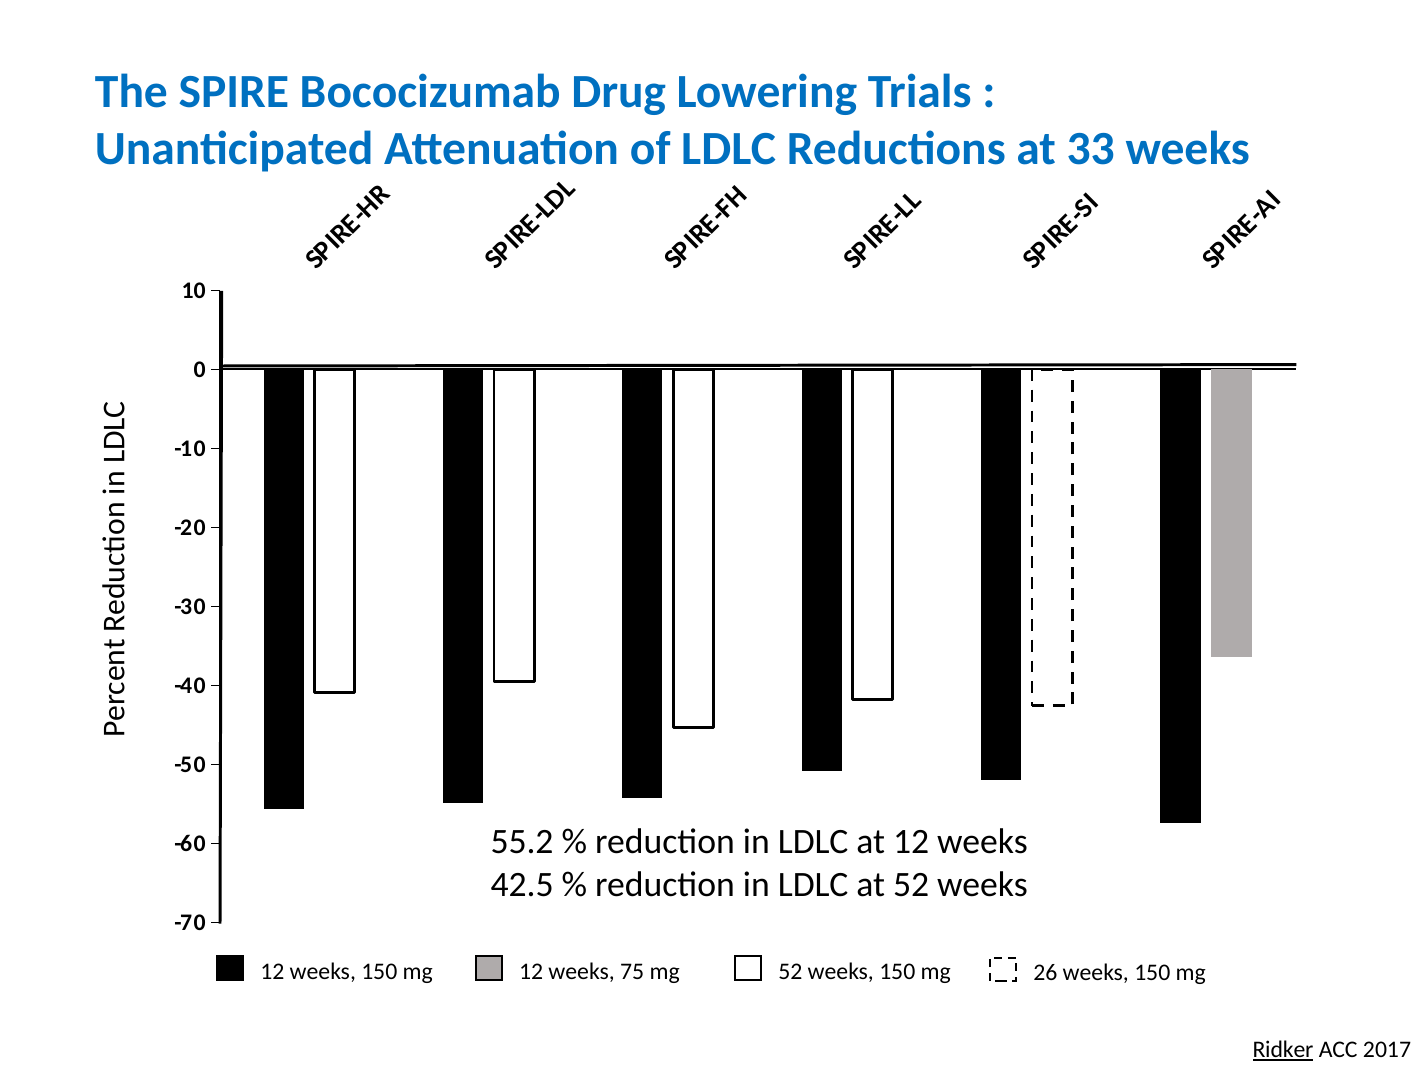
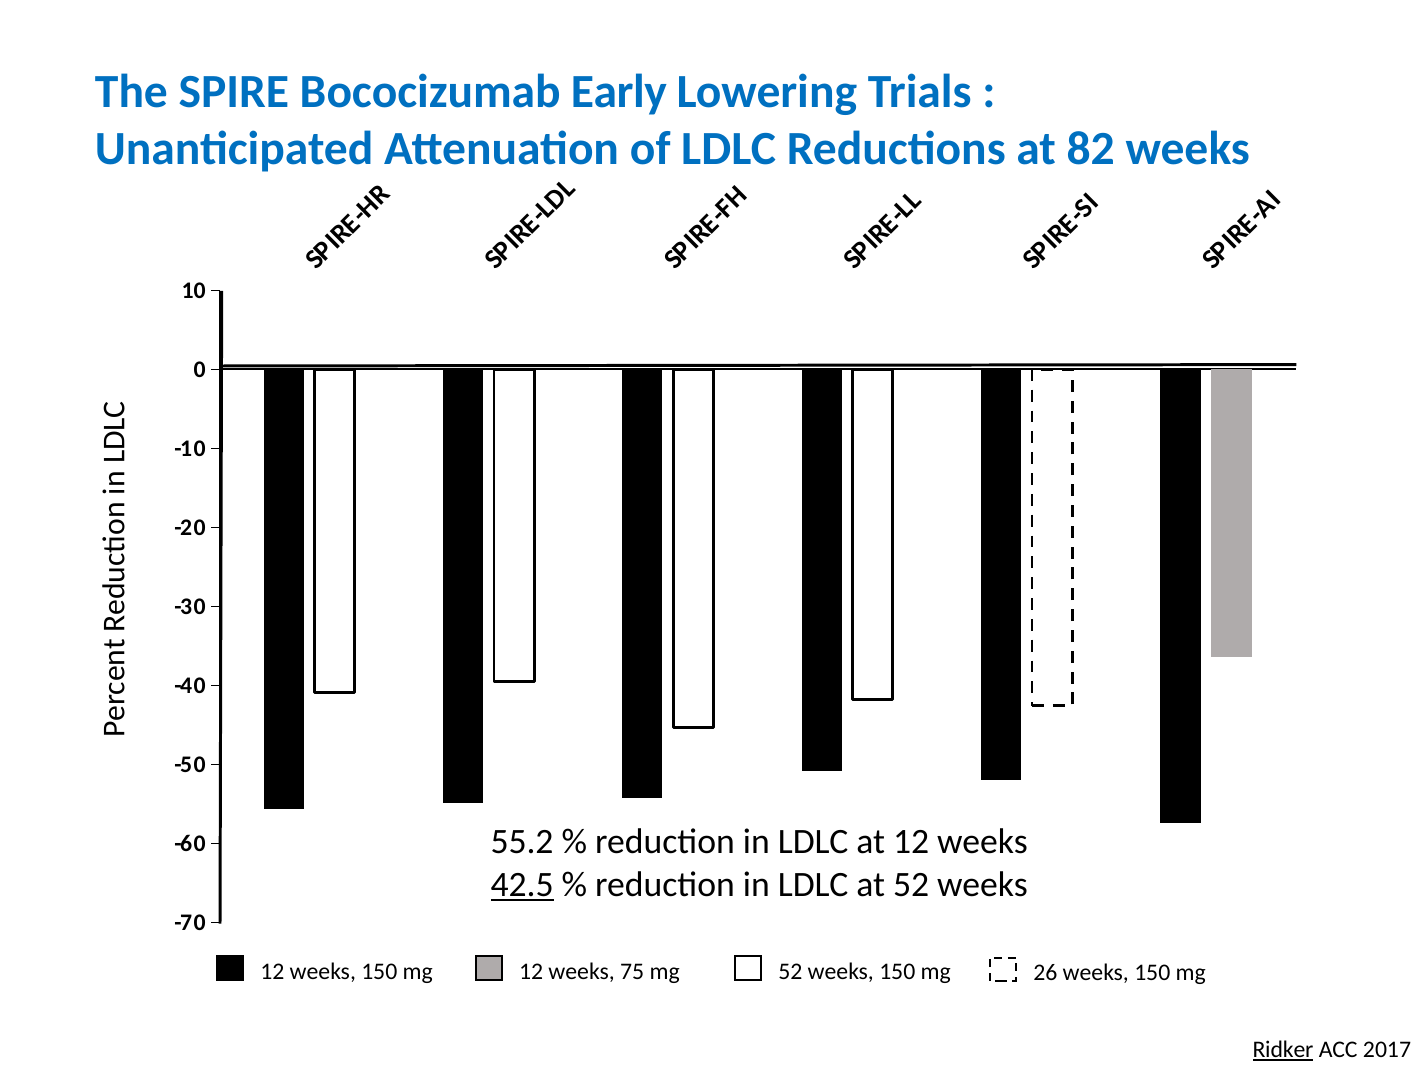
Drug: Drug -> Early (619, 91)
33: 33 -> 82 (1091, 148)
42.5 underline: none -> present (522, 885)
